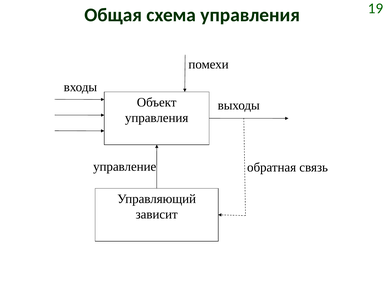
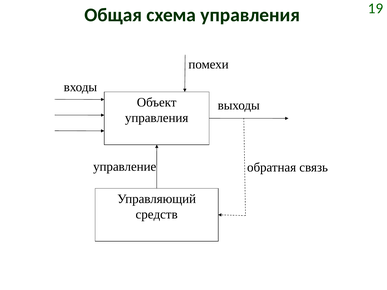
зависит: зависит -> средств (157, 215)
